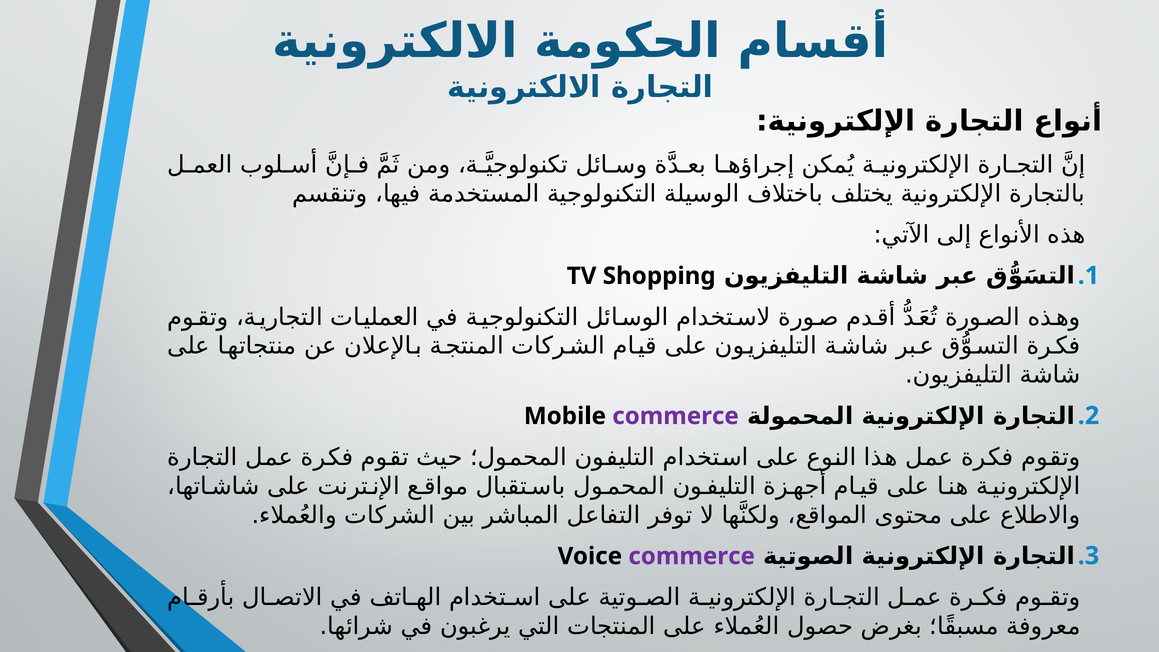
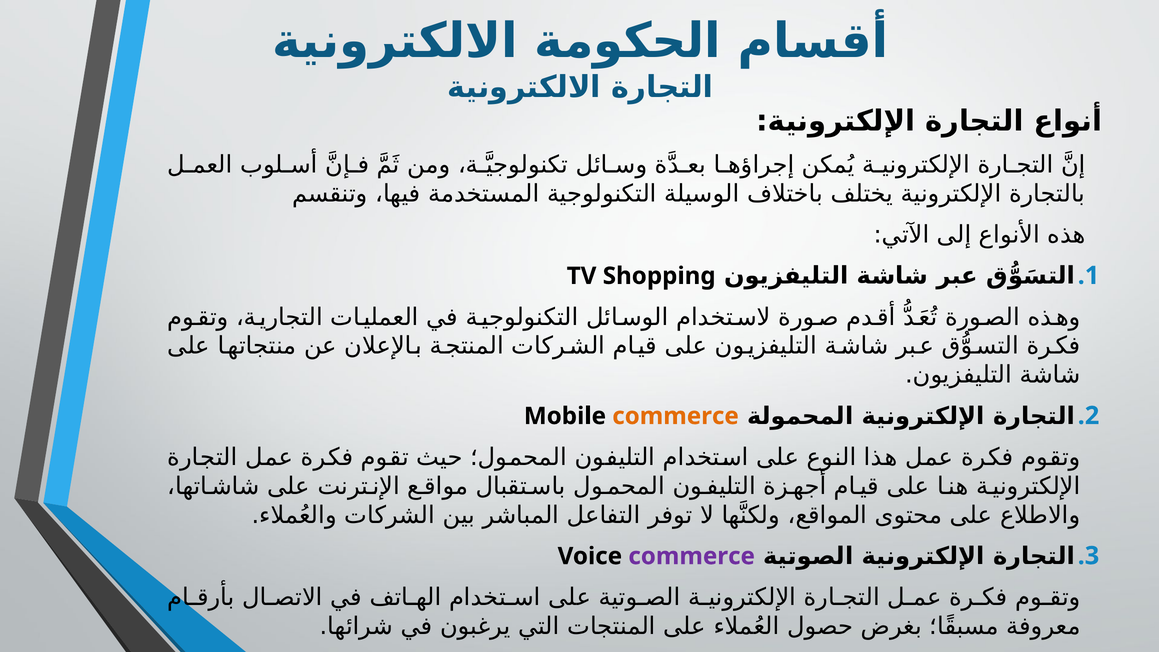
commerce colour: purple -> orange (676, 416)
